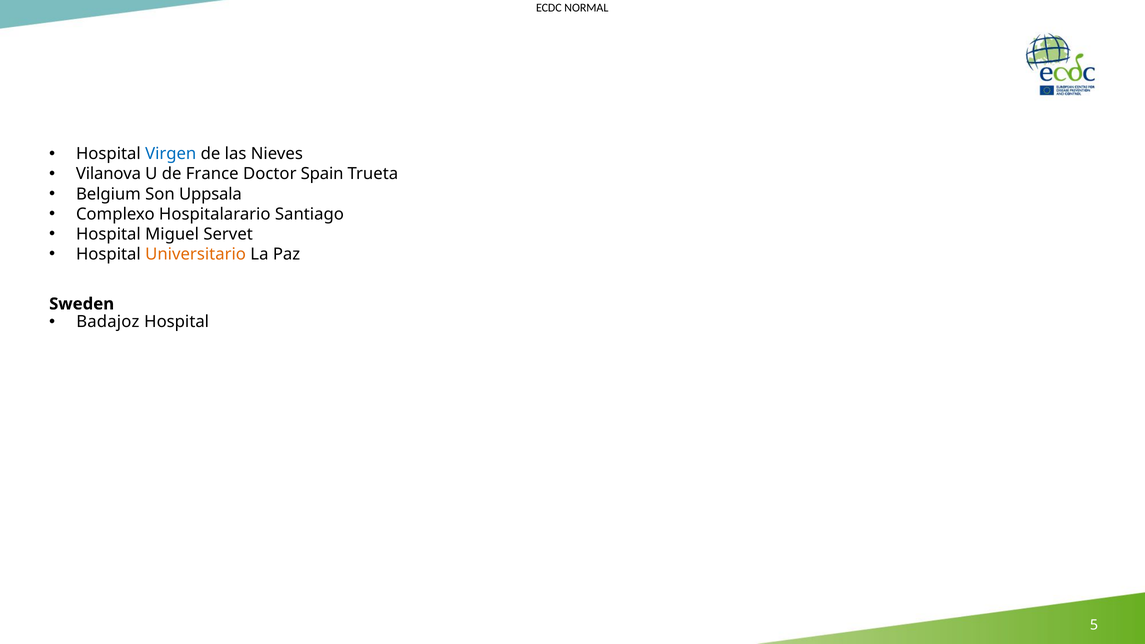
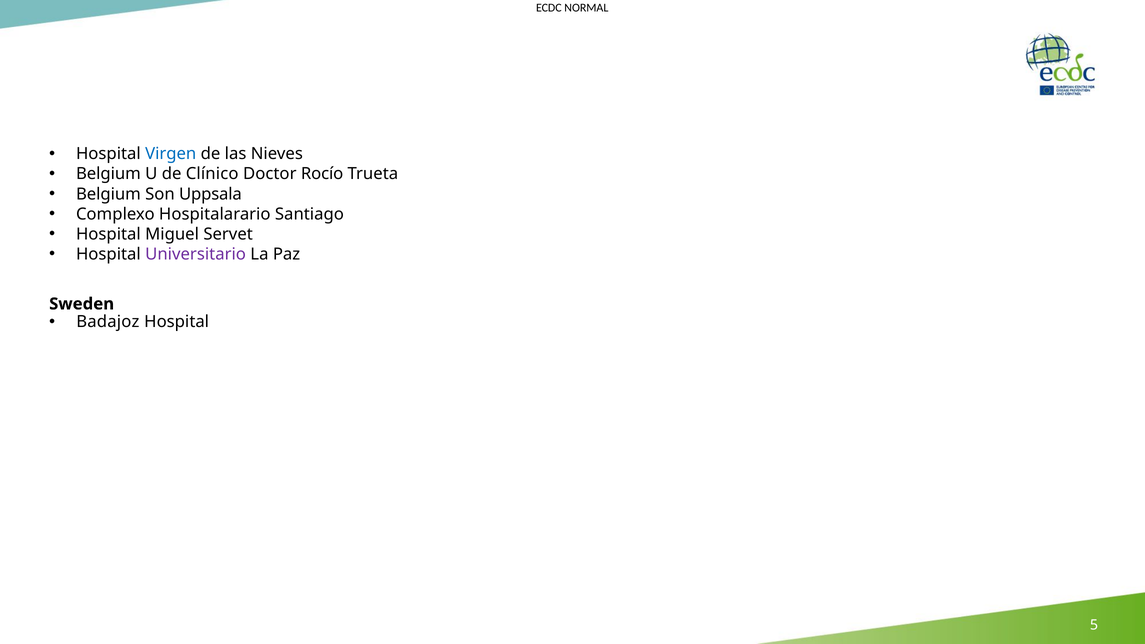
Vilanova: Vilanova -> Belgium (108, 174)
France: France -> Clínico (212, 174)
Spain: Spain -> Rocío (322, 174)
Universitario colour: orange -> purple (196, 254)
